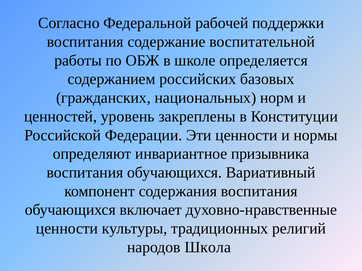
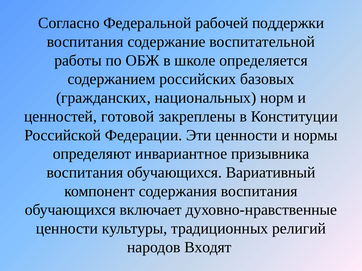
уровень: уровень -> готовой (128, 117)
Школа: Школа -> Входят (208, 248)
